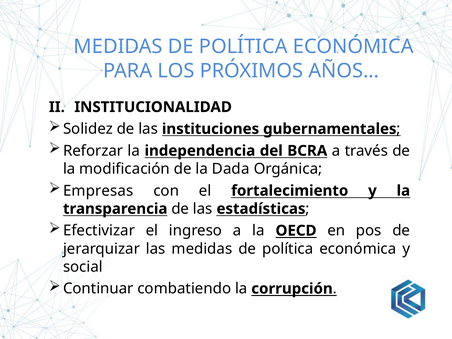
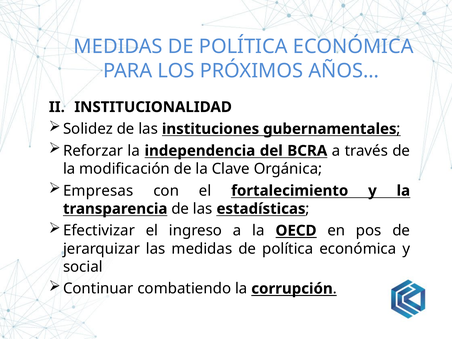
Dada: Dada -> Clave (231, 169)
